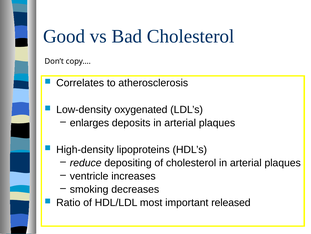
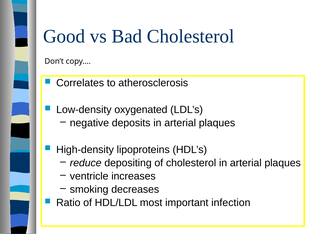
enlarges: enlarges -> negative (89, 123)
released: released -> infection (231, 202)
